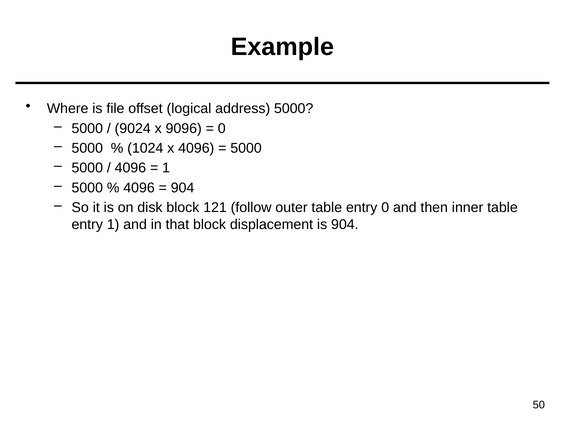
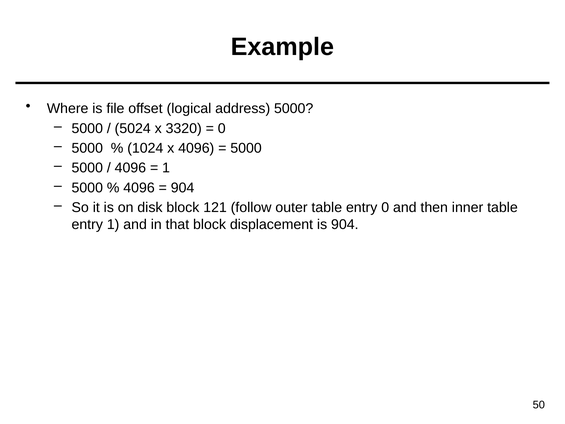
9024: 9024 -> 5024 (133, 128)
9096: 9096 -> 3320 (184, 128)
